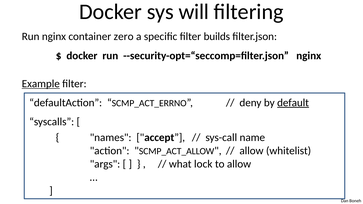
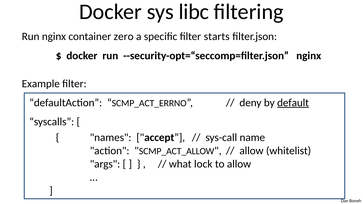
will: will -> libc (194, 12)
builds: builds -> starts (217, 36)
Example underline: present -> none (41, 84)
